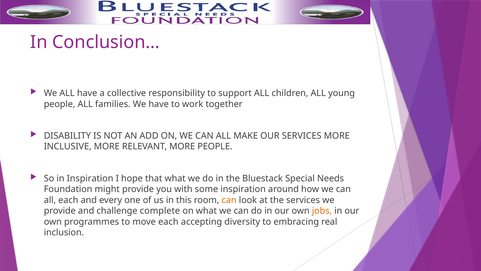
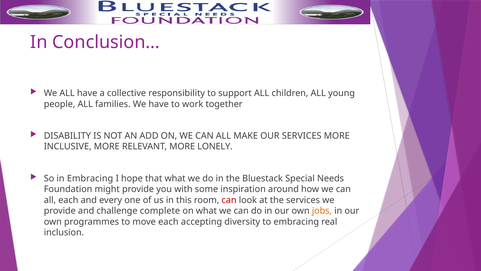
MORE PEOPLE: PEOPLE -> LONELY (215, 146)
in Inspiration: Inspiration -> Embracing (90, 178)
can colour: orange -> red (229, 200)
